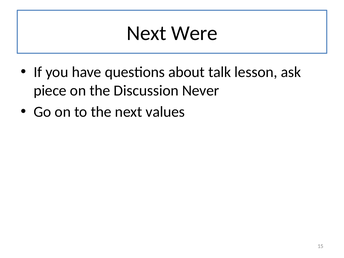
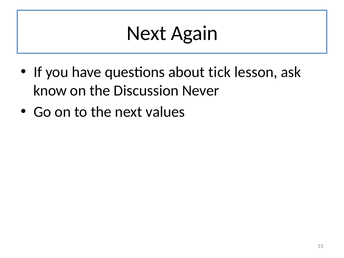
Were: Were -> Again (194, 33)
talk: talk -> tick (220, 72)
piece: piece -> know (50, 91)
